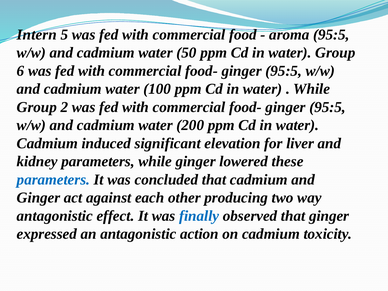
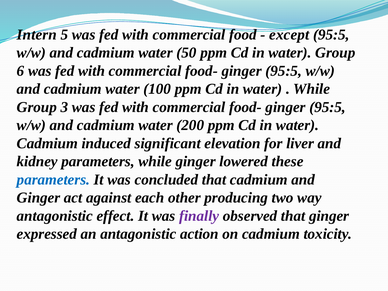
aroma: aroma -> except (289, 35)
2: 2 -> 3 (64, 107)
finally colour: blue -> purple (199, 216)
